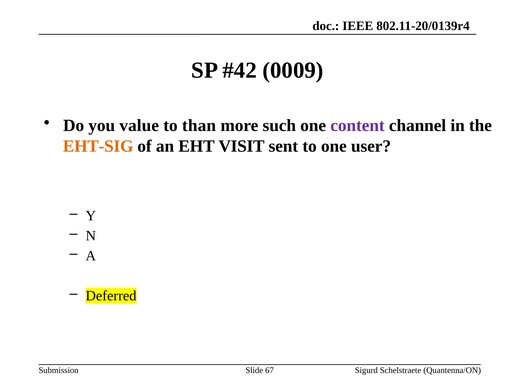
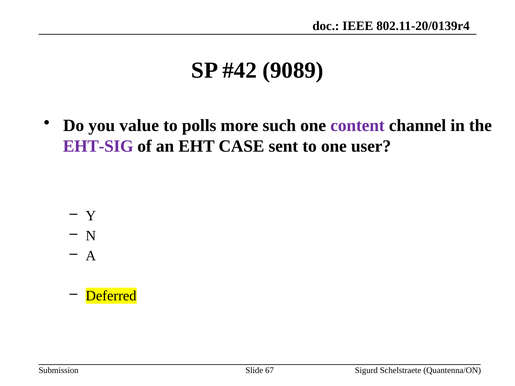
0009: 0009 -> 9089 (293, 70)
than: than -> polls (199, 126)
EHT-SIG colour: orange -> purple (98, 146)
VISIT: VISIT -> CASE (241, 146)
